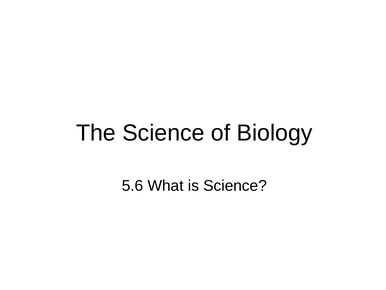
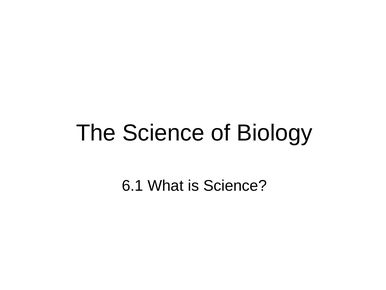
5.6: 5.6 -> 6.1 (133, 185)
